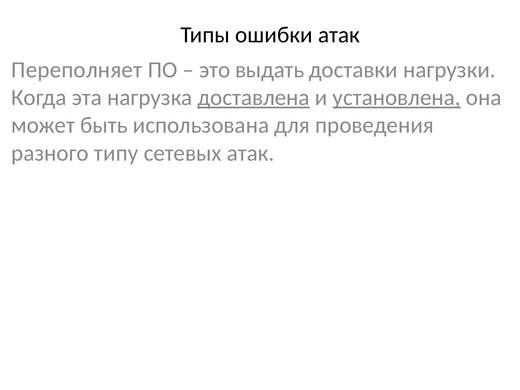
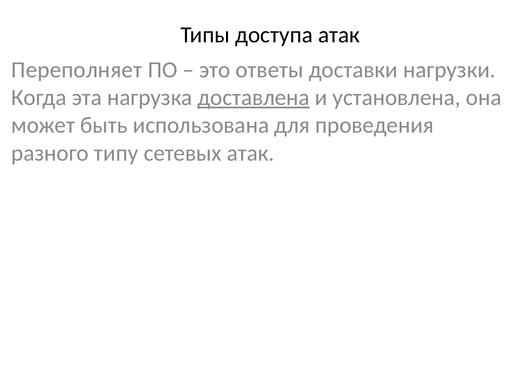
ошибки: ошибки -> доступа (274, 35)
выдать: выдать -> ответы (270, 70)
установлена underline: present -> none (397, 98)
